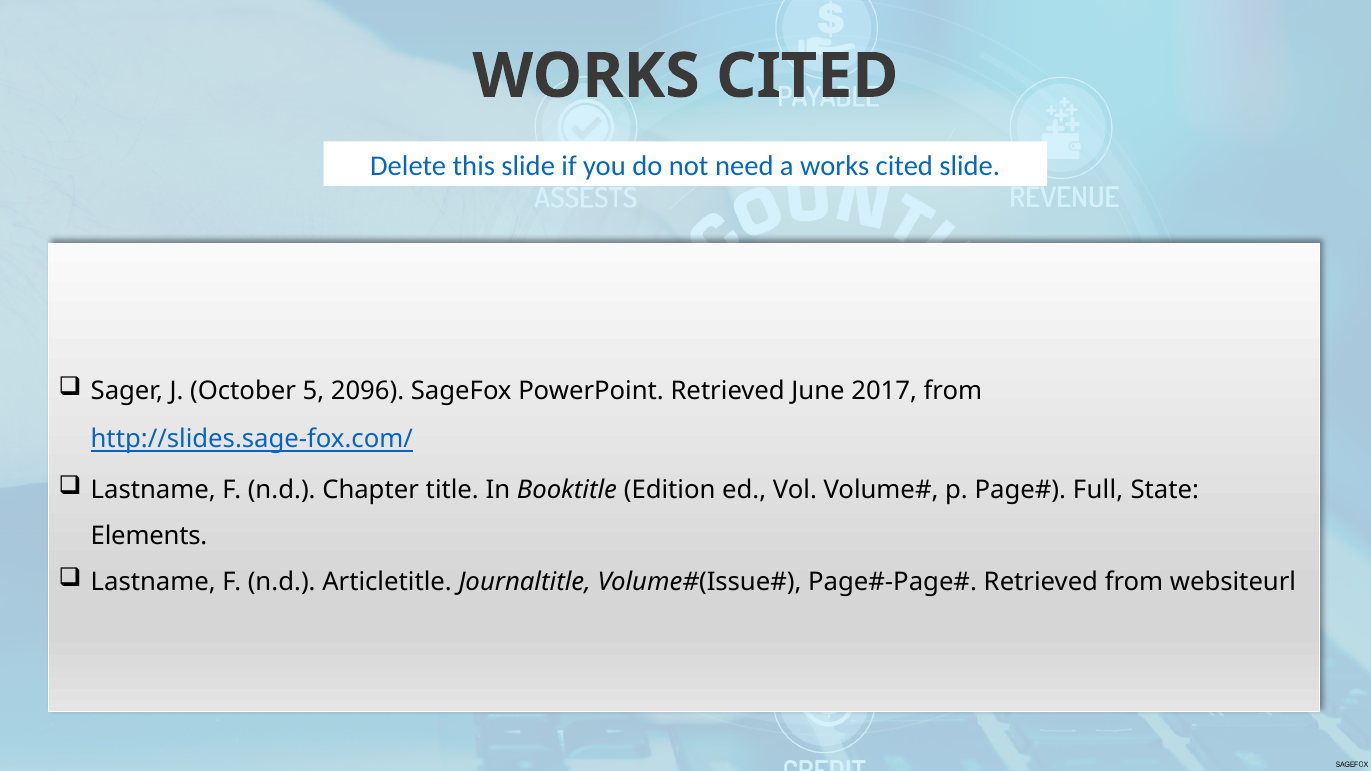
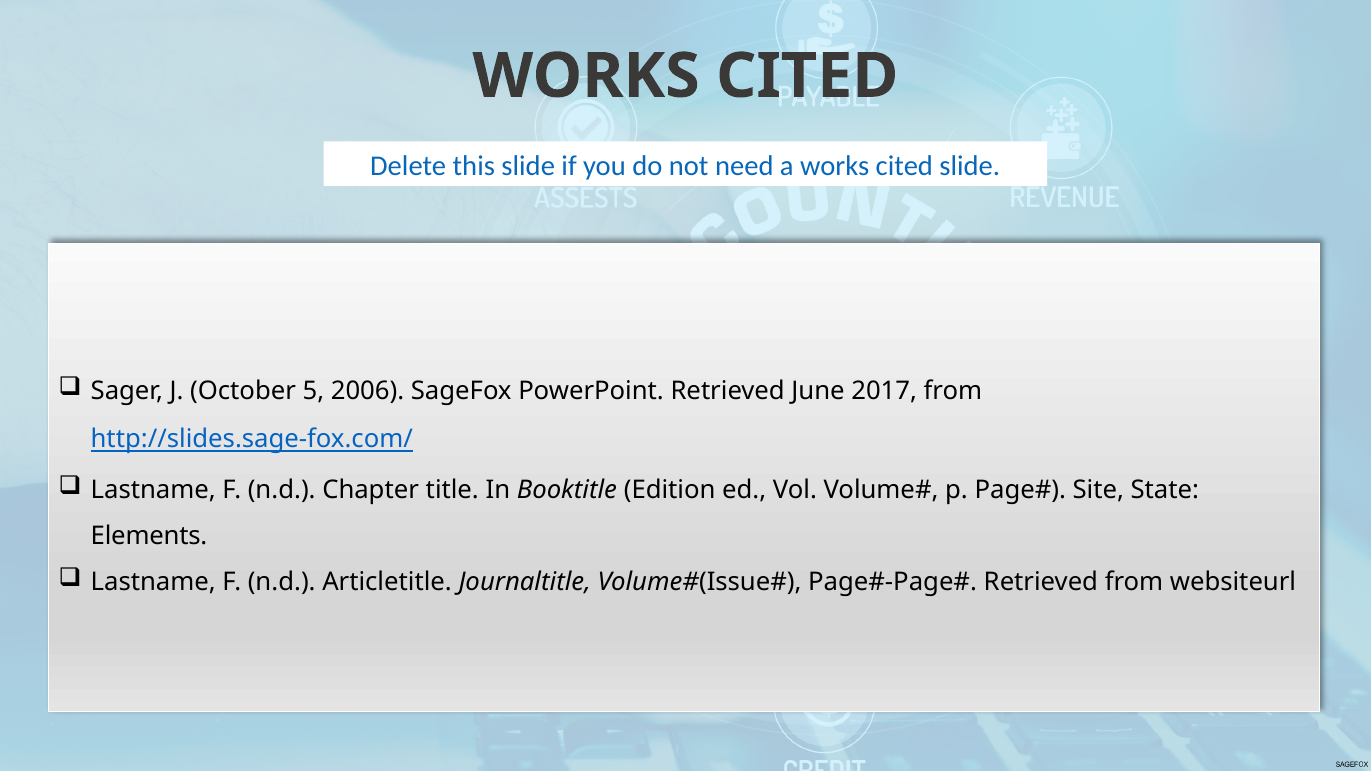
2096: 2096 -> 2006 (367, 391)
Full: Full -> Site (1098, 490)
